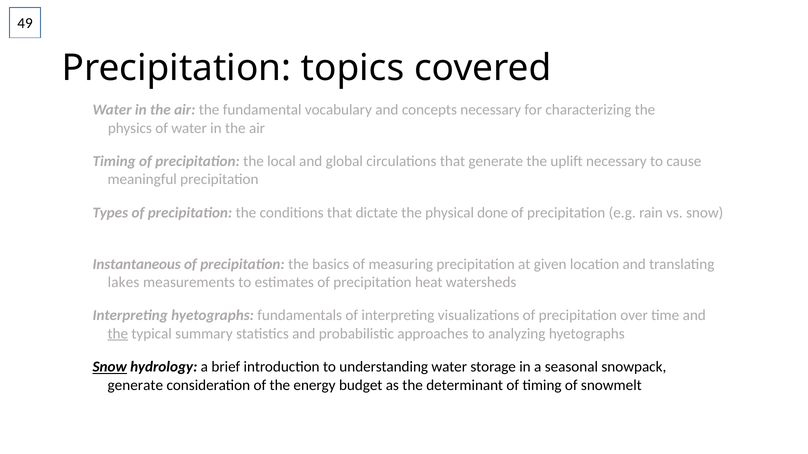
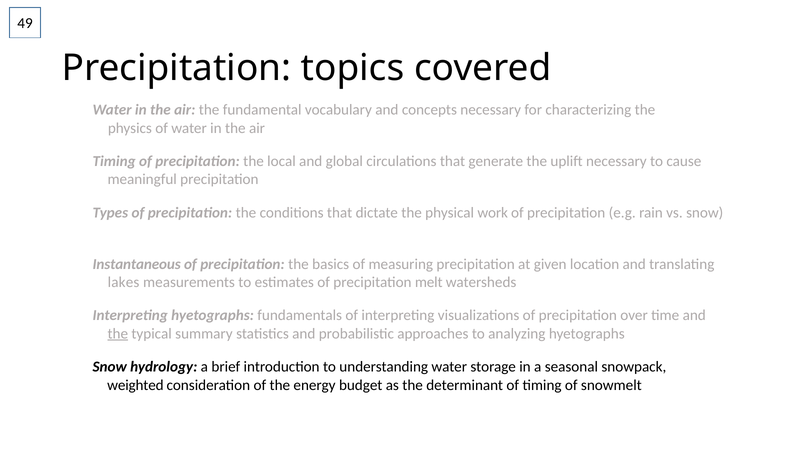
done: done -> work (493, 213)
heat: heat -> melt (429, 283)
Snow underline: present -> none (110, 367)
generate: generate -> weighted (135, 385)
